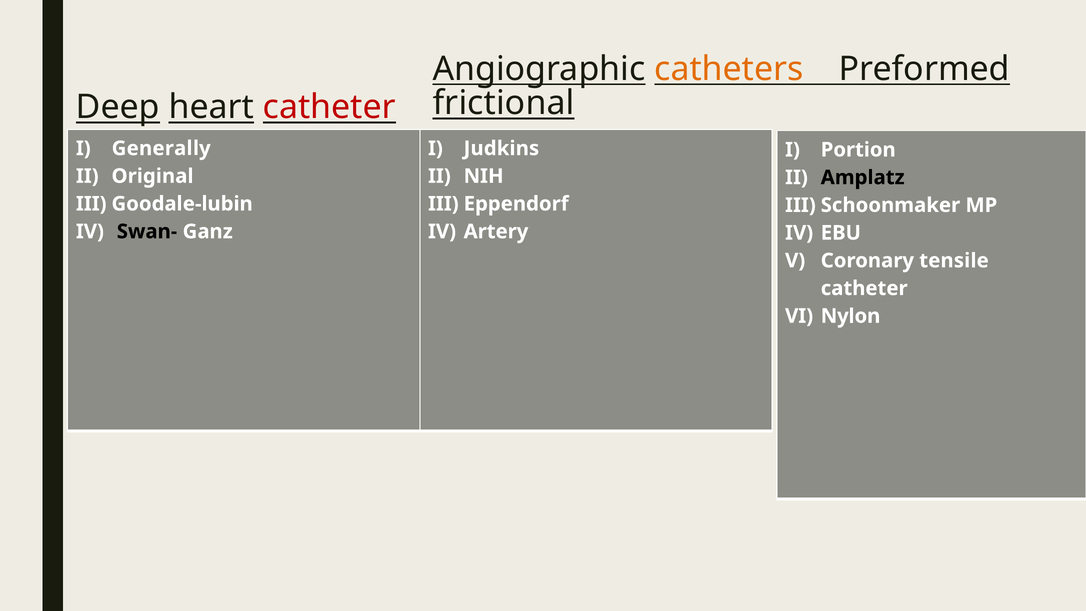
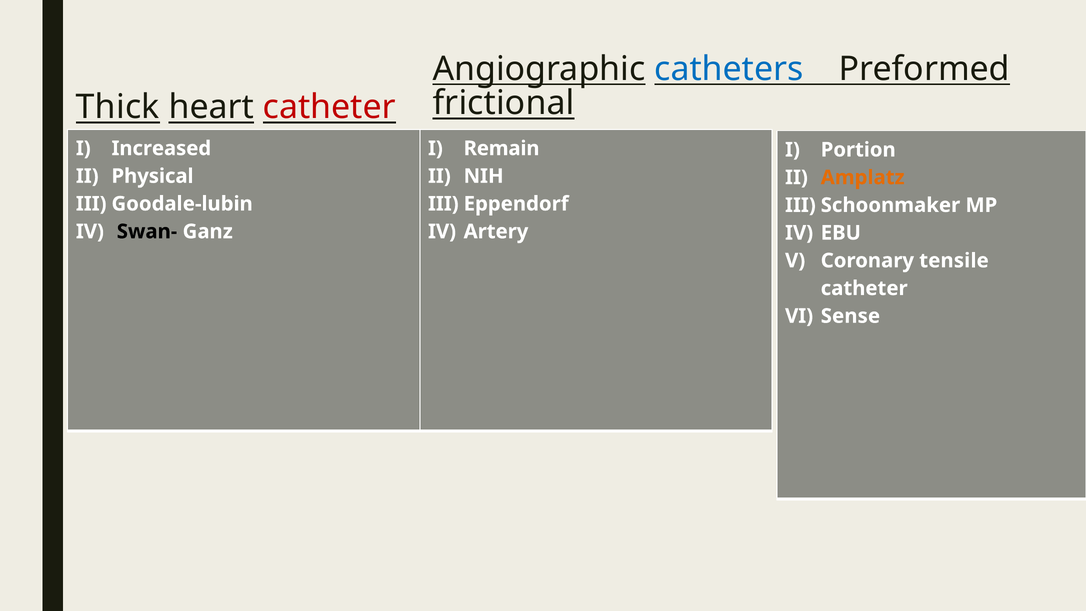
catheters colour: orange -> blue (729, 69)
Deep: Deep -> Thick (118, 107)
Generally: Generally -> Increased (161, 148)
Judkins: Judkins -> Remain (502, 148)
Original: Original -> Physical (153, 176)
Amplatz colour: black -> orange (863, 177)
Nylon: Nylon -> Sense (850, 316)
